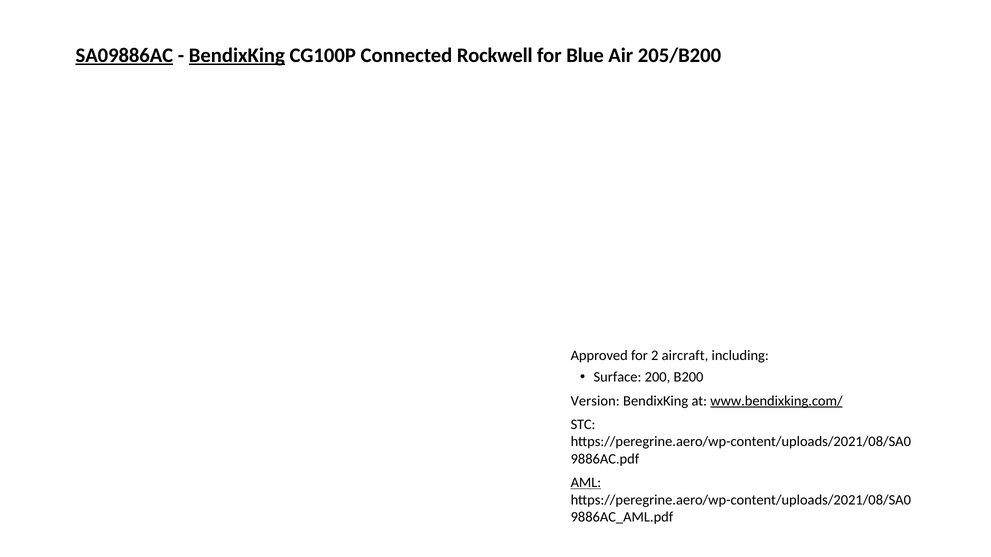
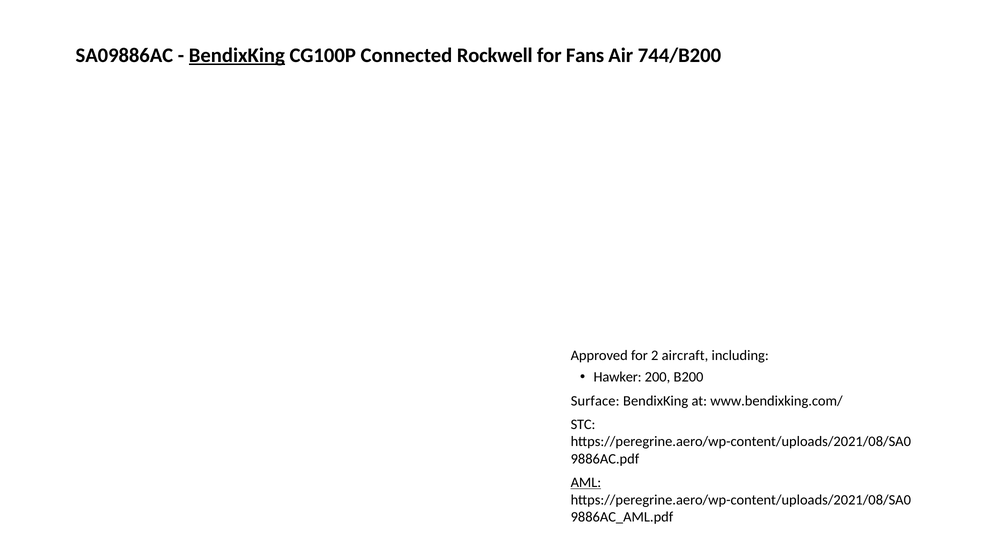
SA09886AC underline: present -> none (124, 55)
Blue: Blue -> Fans (585, 55)
205/B200: 205/B200 -> 744/B200 (680, 55)
Surface: Surface -> Hawker (618, 377)
Version: Version -> Surface (595, 401)
www.bendixking.com/ underline: present -> none (776, 401)
